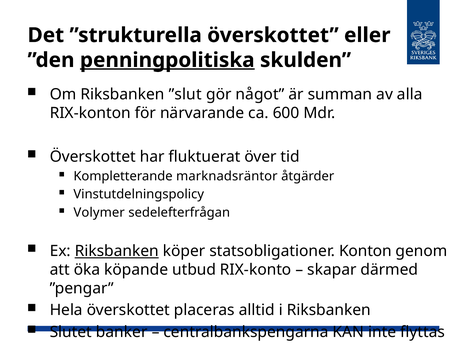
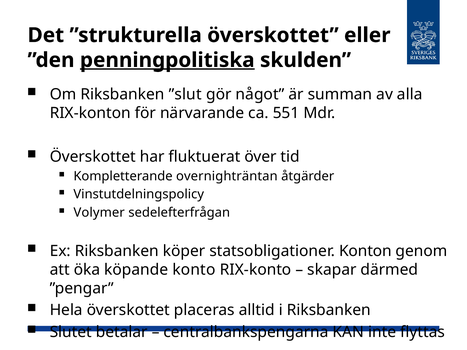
600: 600 -> 551 (286, 113)
marknadsräntor: marknadsräntor -> overnighträntan (227, 176)
Riksbanken underline: present -> none (117, 251)
utbud: utbud -> konto (194, 270)
banker: banker -> betalar (122, 332)
